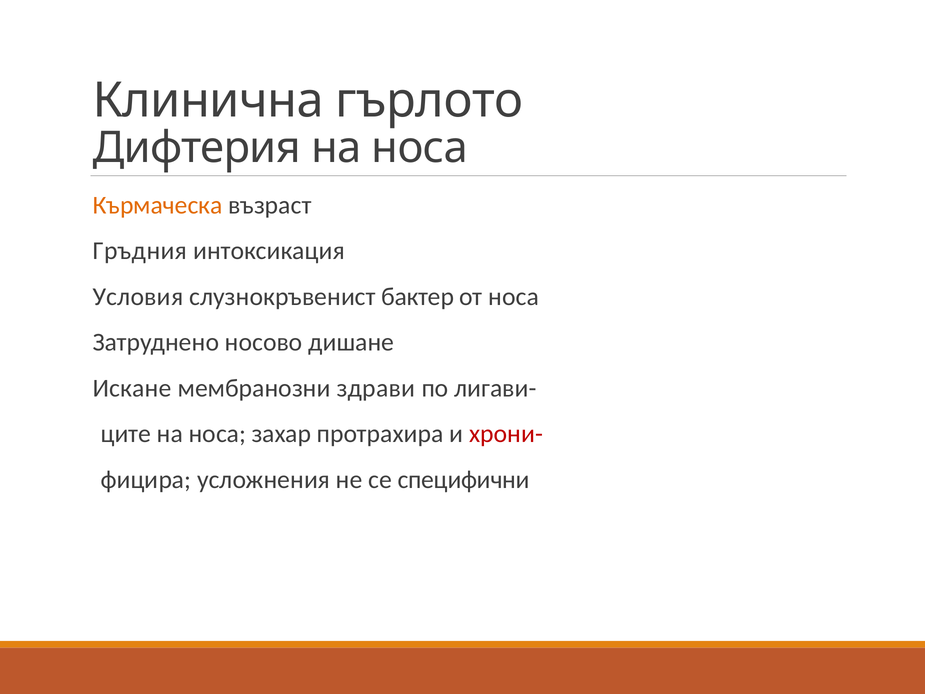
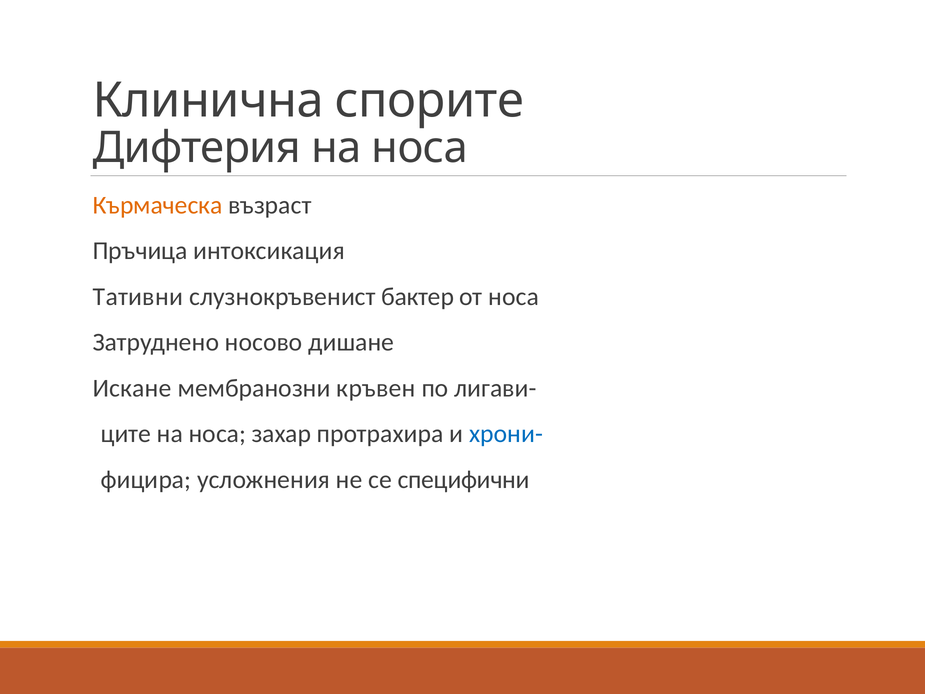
гърлото: гърлото -> спорите (429, 100)
Гръдния: Гръдния -> Пръчица (140, 251)
Условия: Условия -> Тативни (138, 297)
здрави: здрави -> кръвен (376, 388)
хрони- colour: red -> blue (506, 434)
